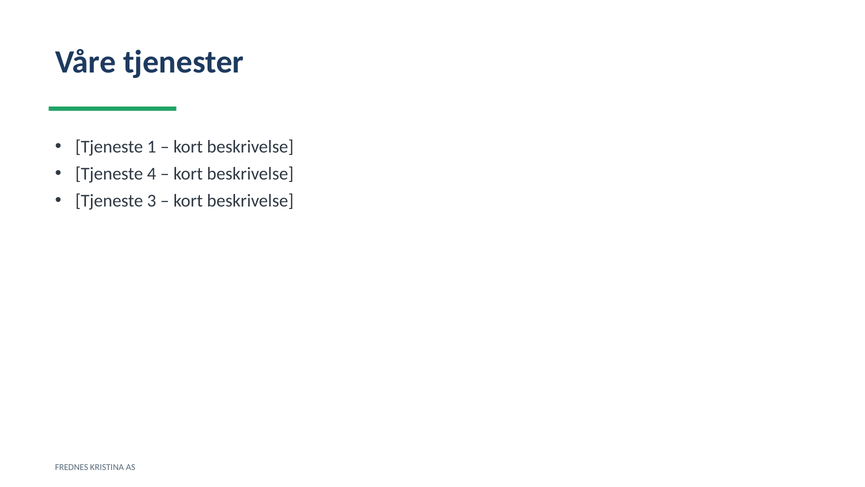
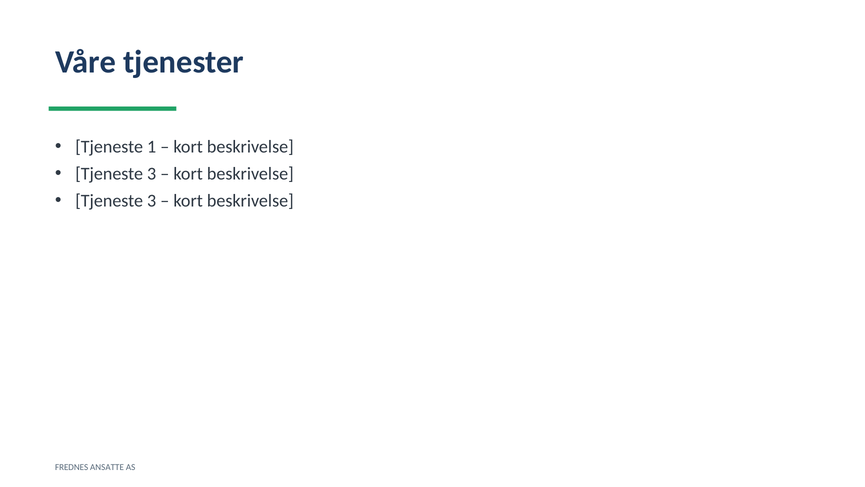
4: 4 -> 3 (152, 174)
KRISTINA: KRISTINA -> ANSATTE (107, 467)
